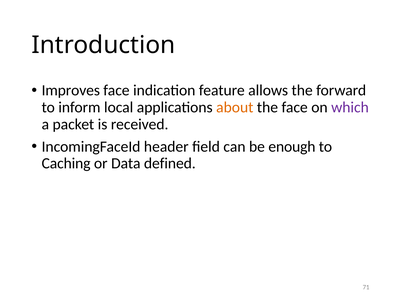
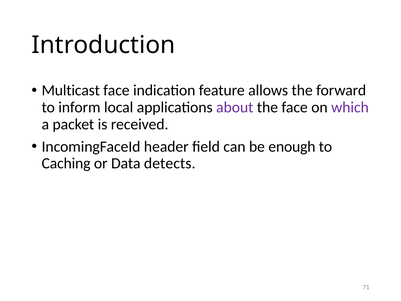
Improves: Improves -> Multicast (71, 90)
about colour: orange -> purple (235, 107)
defined: defined -> detects (170, 163)
